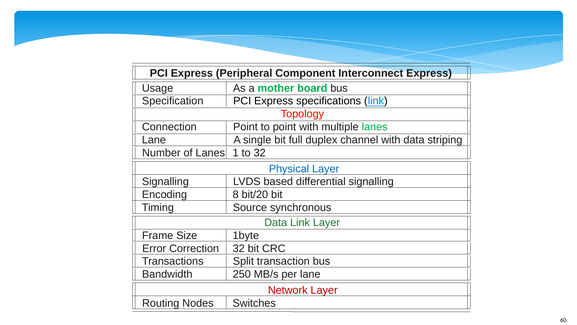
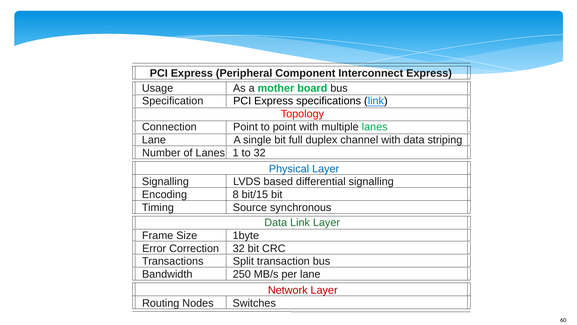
bit/20: bit/20 -> bit/15 (255, 194)
